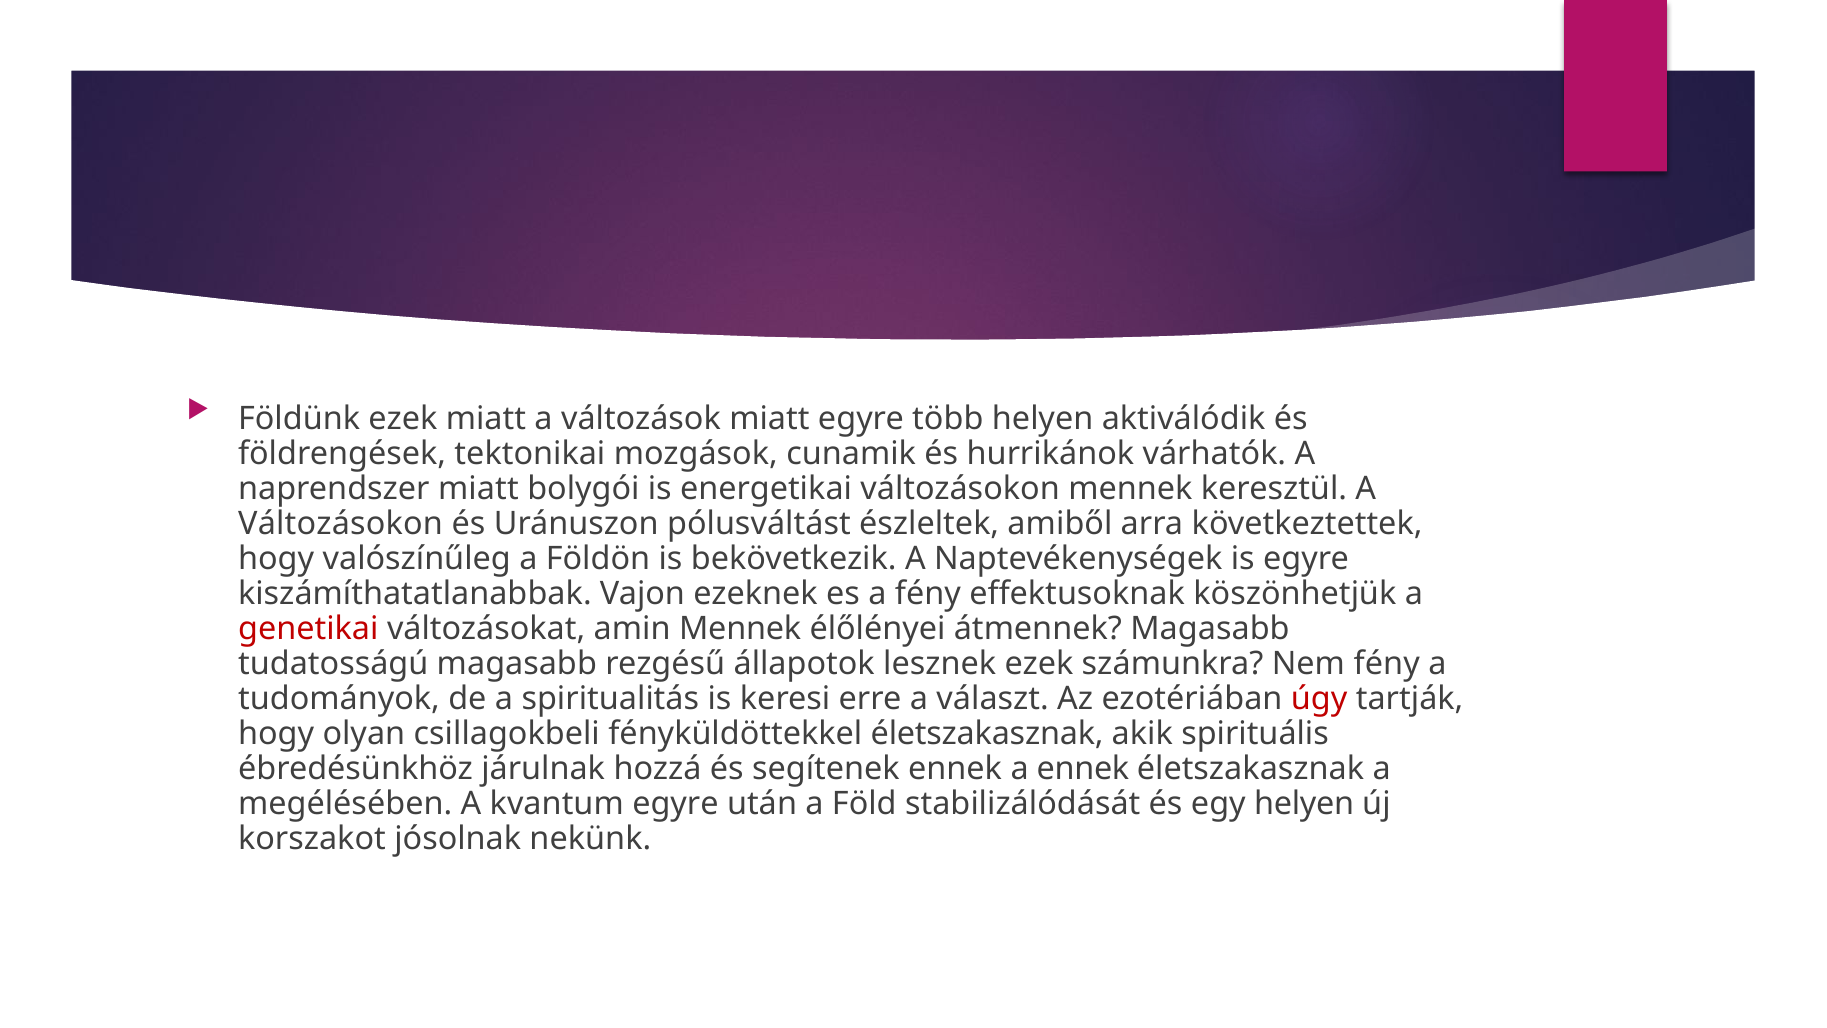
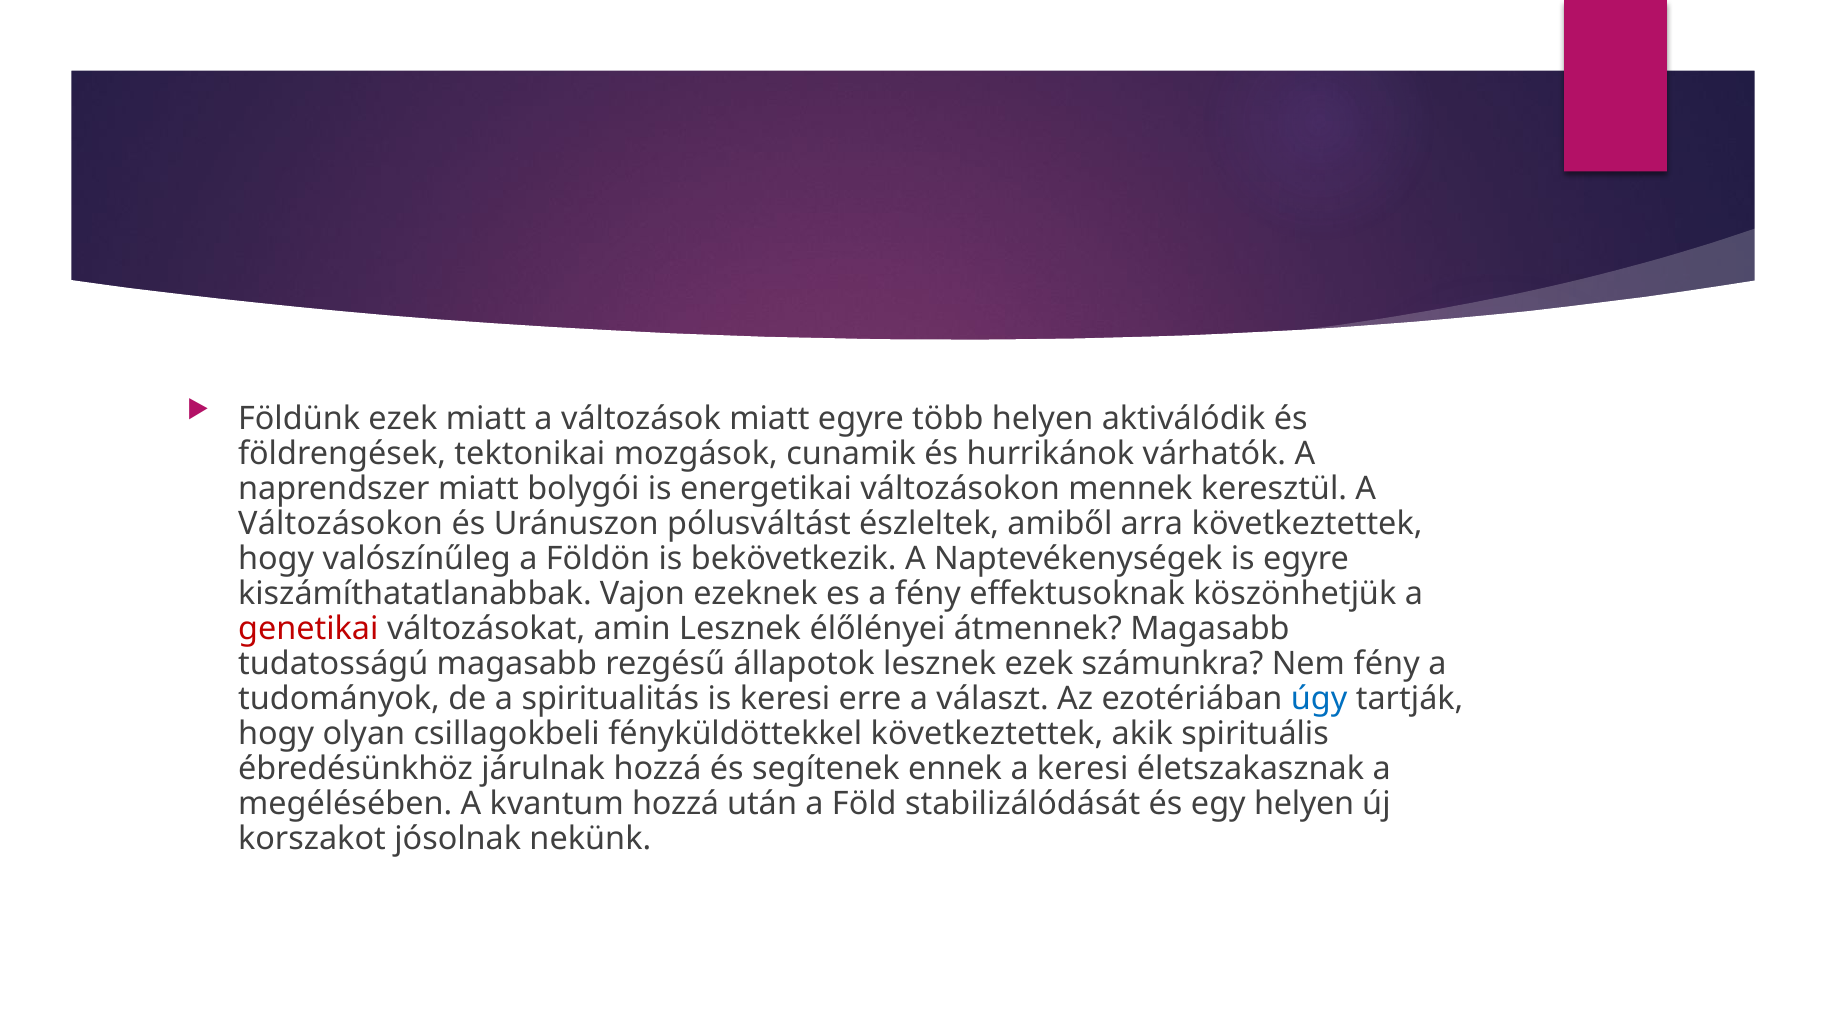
amin Mennek: Mennek -> Lesznek (740, 628)
úgy colour: red -> blue (1319, 698)
fényküldöttekkel életszakasznak: életszakasznak -> következtettek (987, 733)
a ennek: ennek -> keresi (1083, 768)
kvantum egyre: egyre -> hozzá (676, 803)
